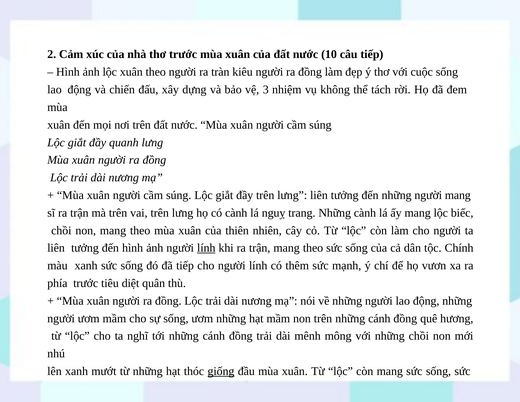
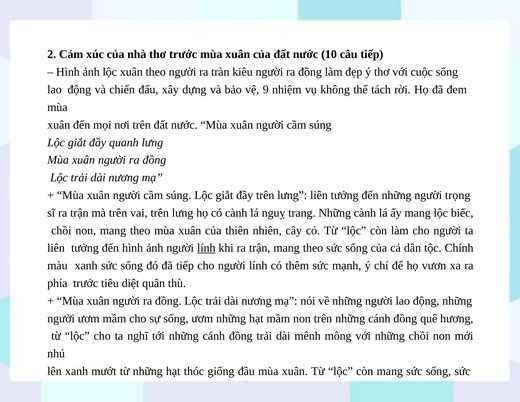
3: 3 -> 9 (266, 90)
người mang: mang -> trọng (458, 195)
giống underline: present -> none (221, 371)
